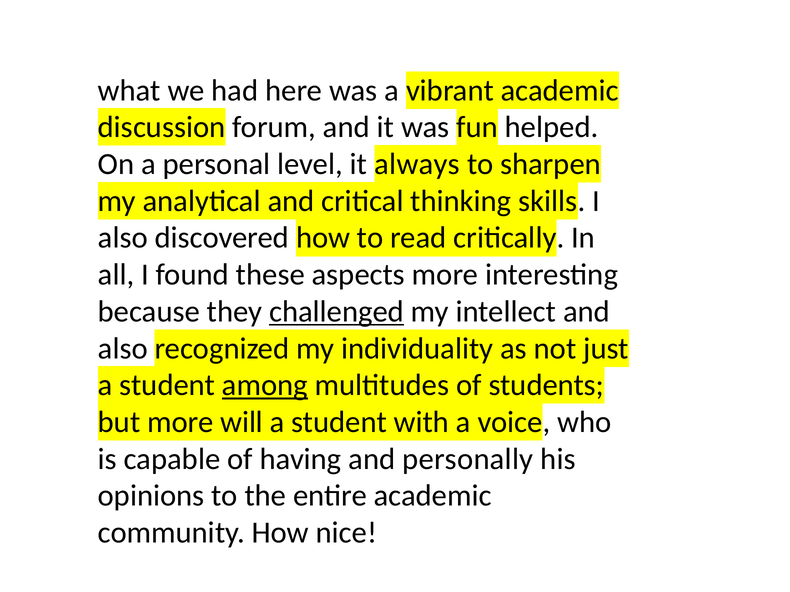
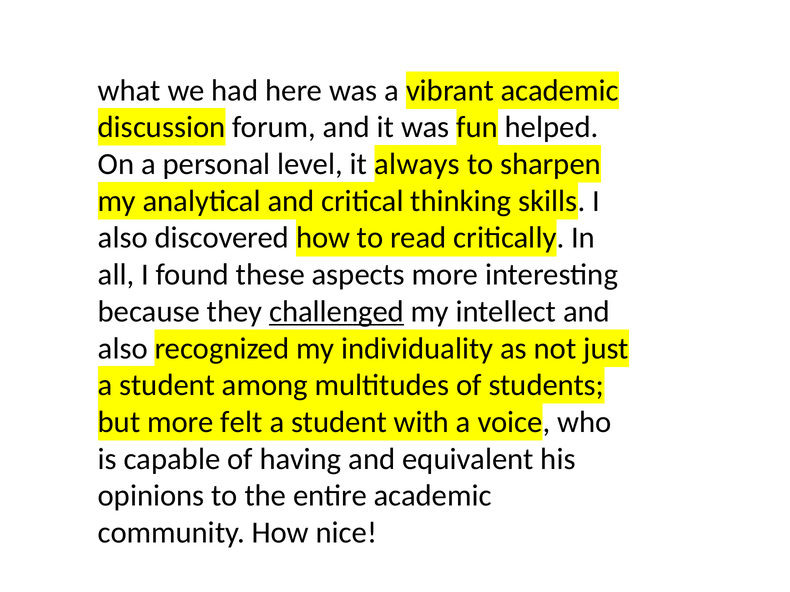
among underline: present -> none (265, 386)
will: will -> felt (242, 422)
personally: personally -> equivalent (468, 459)
